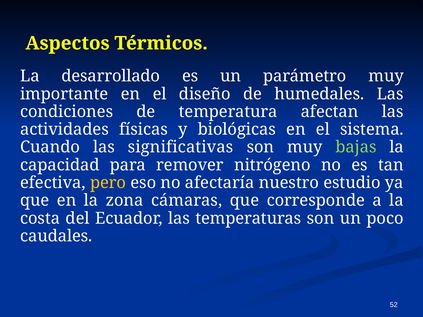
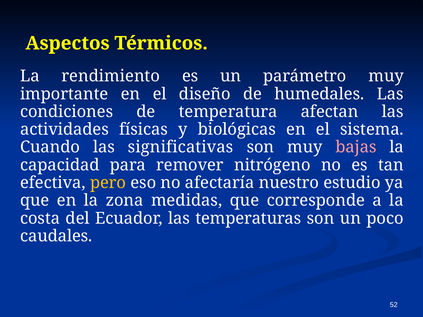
desarrollado: desarrollado -> rendimiento (111, 76)
bajas colour: light green -> pink (356, 147)
cámaras: cámaras -> medidas (187, 201)
